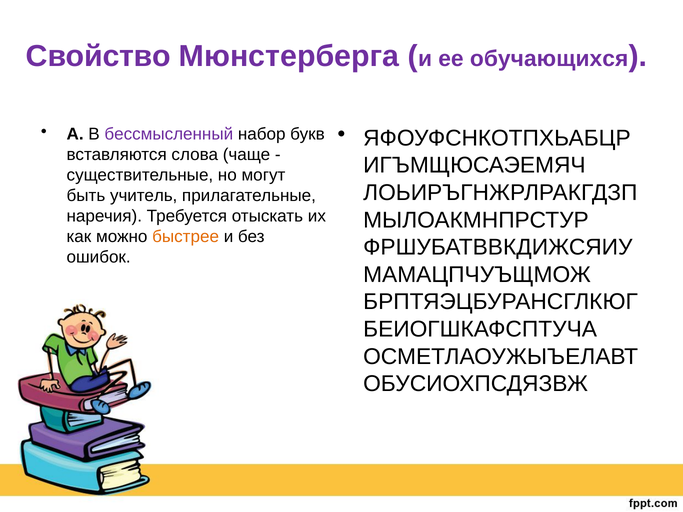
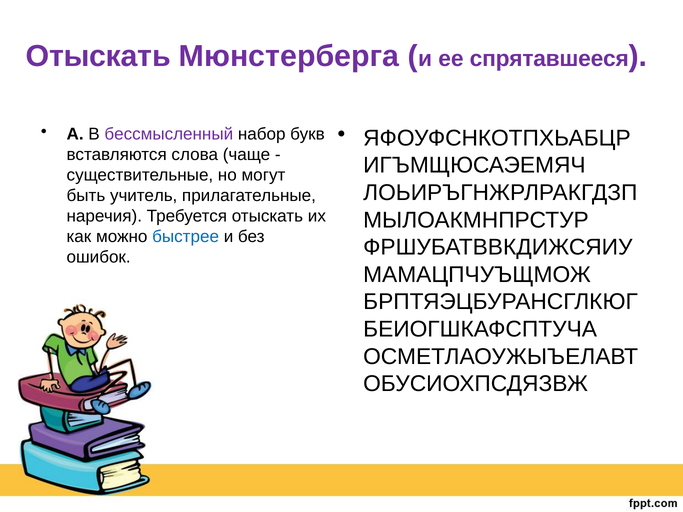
Свойство: Свойство -> Отыскать (98, 56)
обучающихся: обучающихся -> спрятавшееся (549, 59)
быстрее colour: orange -> blue (186, 237)
